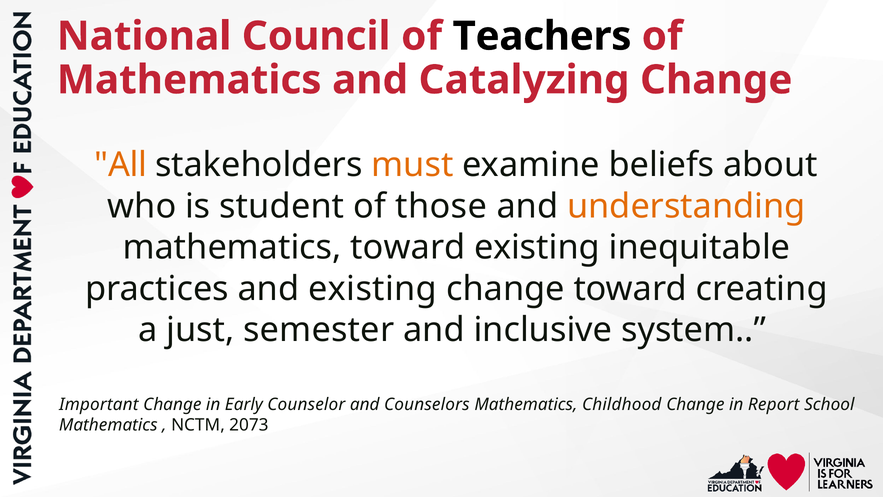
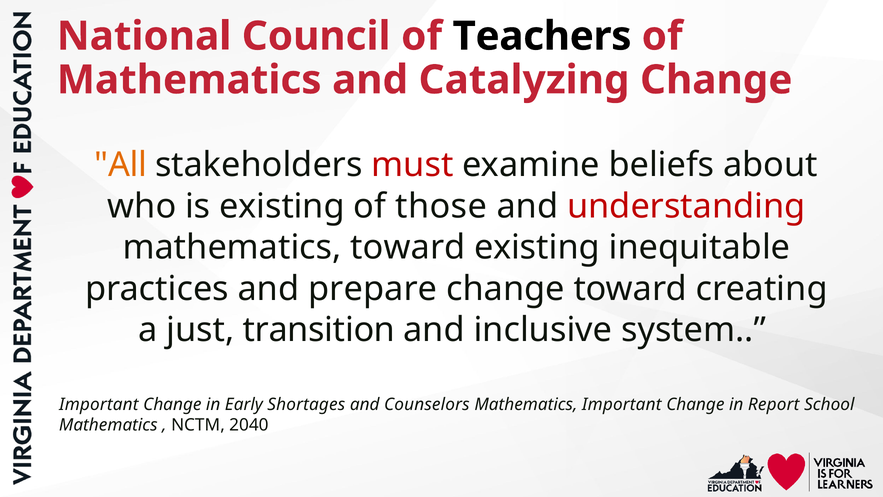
must colour: orange -> red (412, 165)
is student: student -> existing (282, 206)
understanding colour: orange -> red (686, 206)
and existing: existing -> prepare (373, 289)
semester: semester -> transition (319, 330)
Counselor: Counselor -> Shortages (306, 404)
Mathematics Childhood: Childhood -> Important (622, 404)
2073: 2073 -> 2040 (249, 425)
